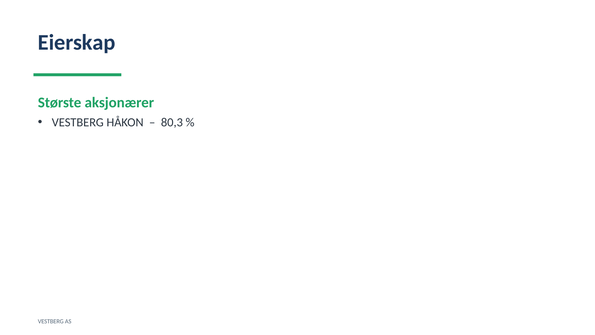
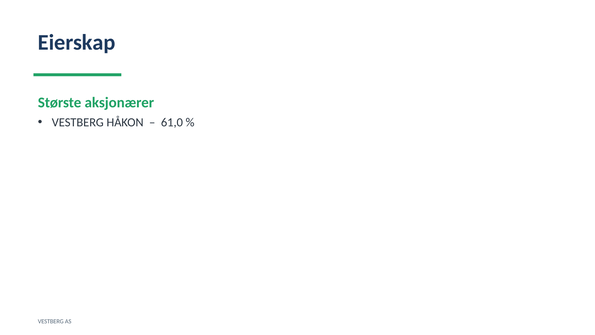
80,3: 80,3 -> 61,0 (172, 122)
